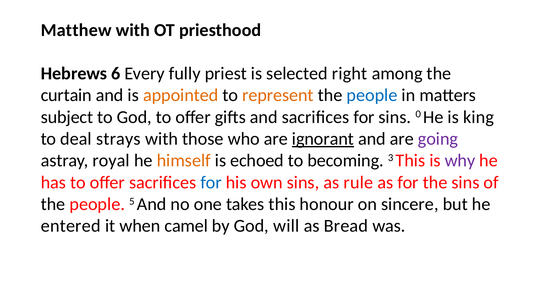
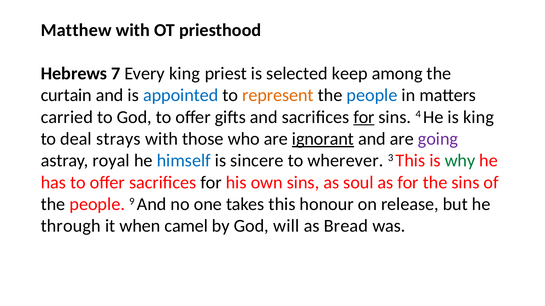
6: 6 -> 7 (116, 74)
Every fully: fully -> king (185, 74)
right: right -> keep (350, 74)
appointed colour: orange -> blue (181, 96)
subject: subject -> carried (67, 117)
for underline: none -> present (364, 117)
0: 0 -> 4 (418, 114)
himself colour: orange -> blue (184, 161)
echoed: echoed -> sincere (257, 161)
becoming: becoming -> wherever (345, 161)
why colour: purple -> green (460, 161)
for colour: blue -> black (211, 183)
rule: rule -> soul (358, 183)
5: 5 -> 9 (132, 202)
sincere: sincere -> release (410, 205)
entered: entered -> through (71, 226)
